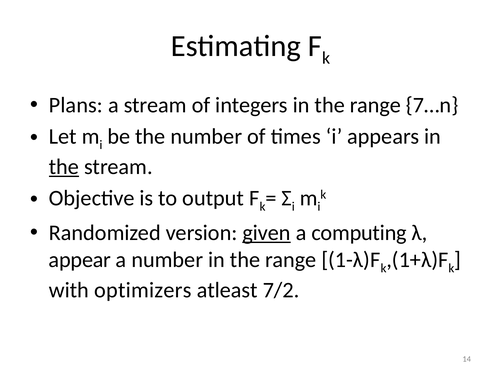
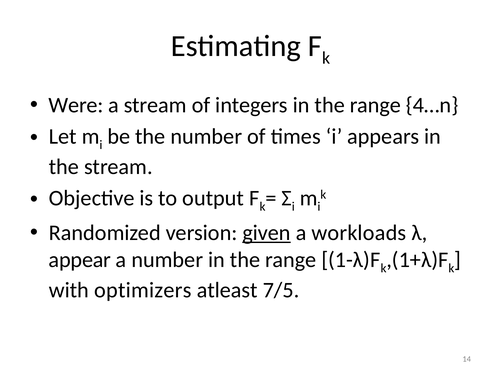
Plans: Plans -> Were (76, 105)
7…n: 7…n -> 4…n (432, 105)
the underline: present -> none (64, 167)
computing: computing -> workloads (359, 233)
7/2: 7/2 -> 7/5 (281, 290)
